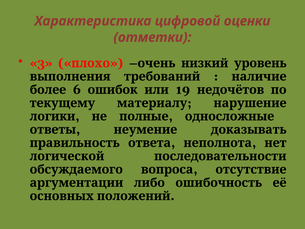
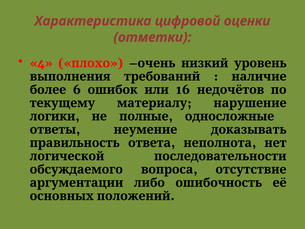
3: 3 -> 4 (41, 63)
19: 19 -> 16 (183, 90)
